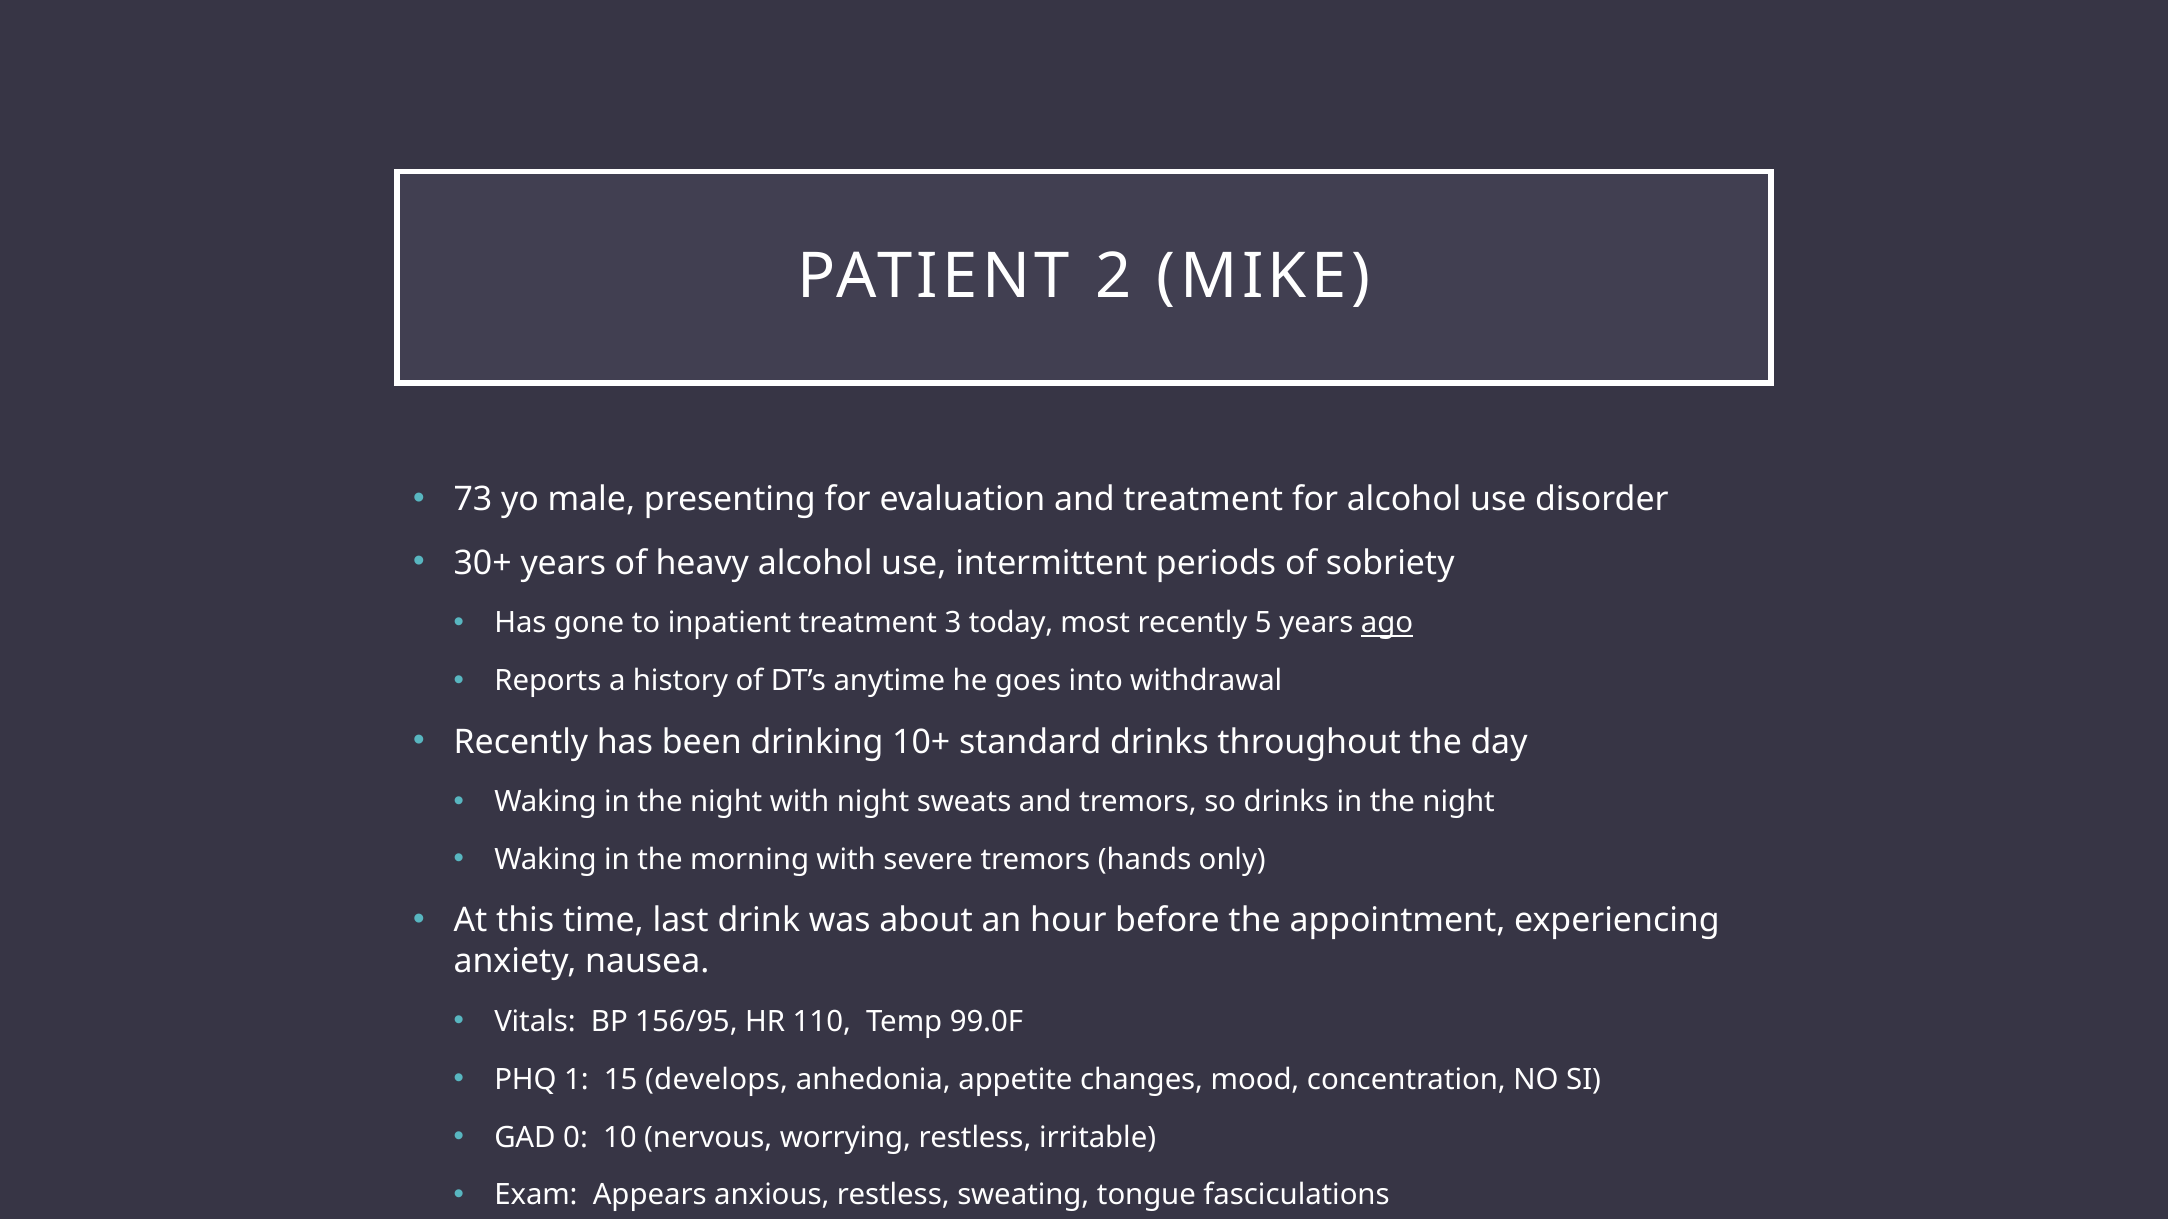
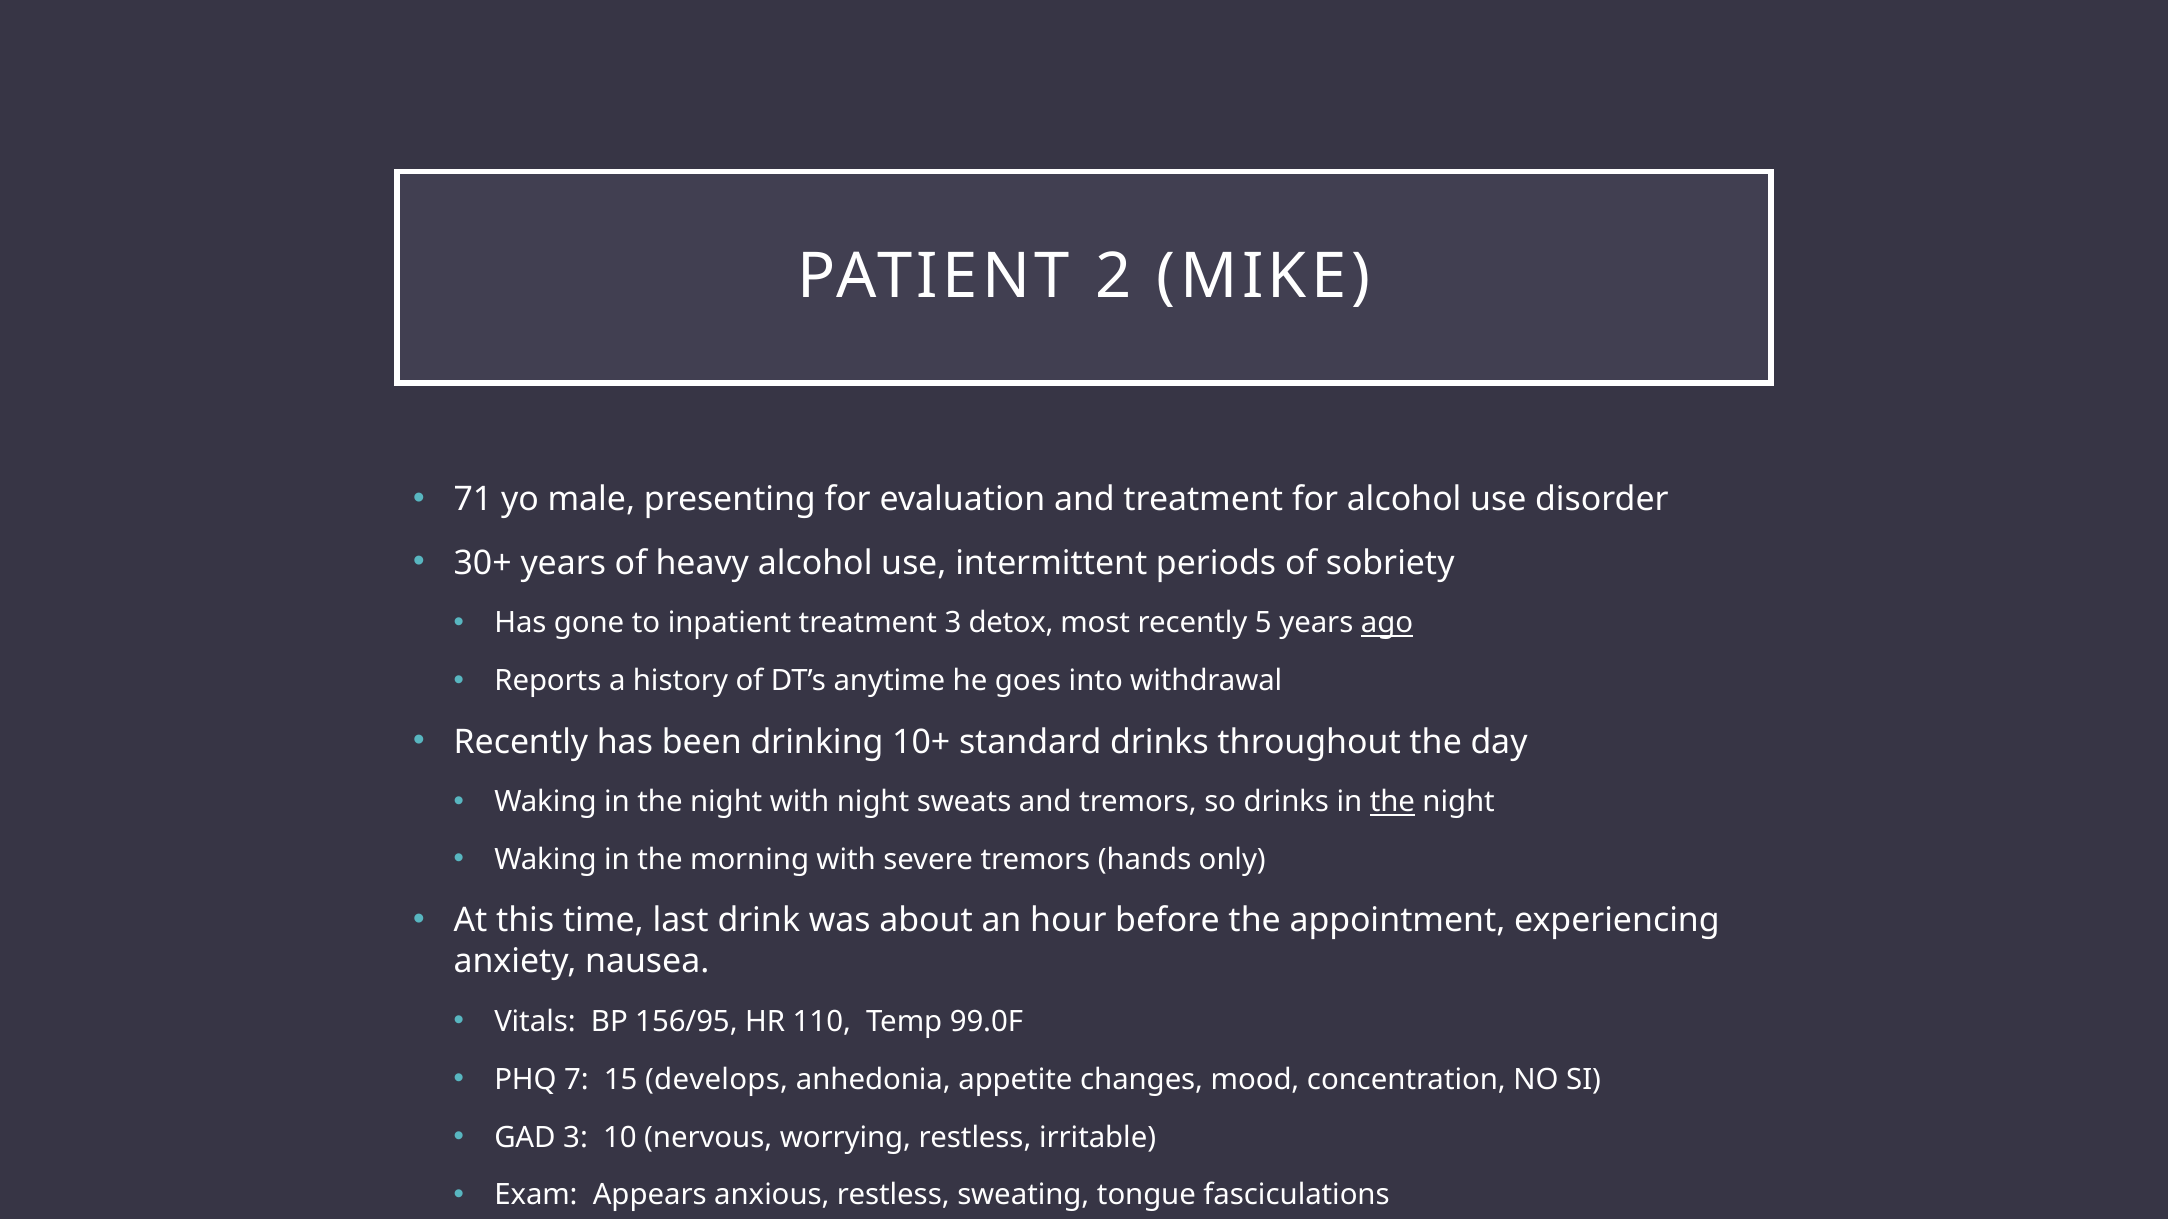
73: 73 -> 71 (473, 500)
today: today -> detox (1011, 623)
the underline: none -> present (1392, 802)
1: 1 -> 7 (576, 1080)
GAD 0: 0 -> 3 (576, 1138)
